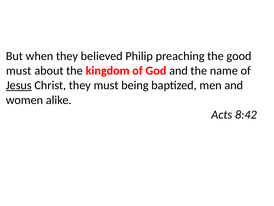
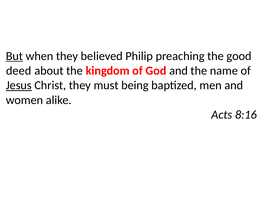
But underline: none -> present (14, 56)
must: must -> deed (19, 71)
8:42: 8:42 -> 8:16 (246, 114)
